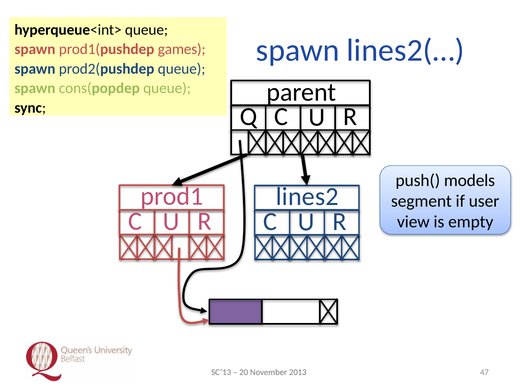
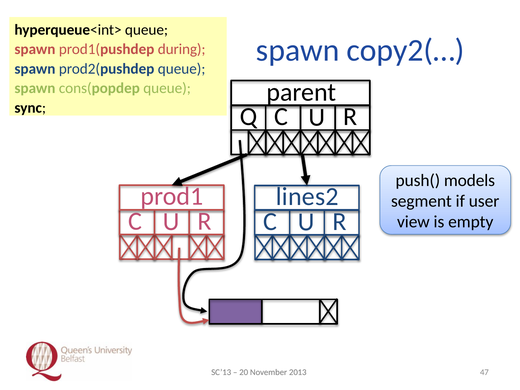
lines2(…: lines2(… -> copy2(… (406, 50)
games: games -> during (182, 49)
